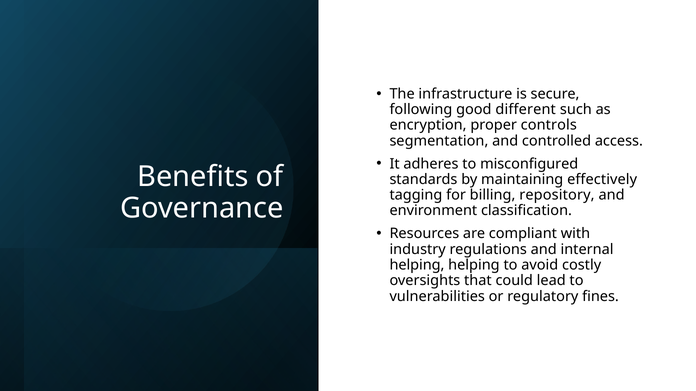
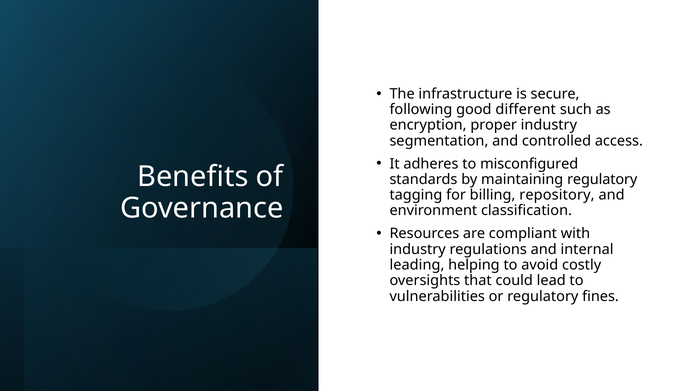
proper controls: controls -> industry (549, 125)
maintaining effectively: effectively -> regulatory (602, 180)
helping: helping -> leading (417, 265)
